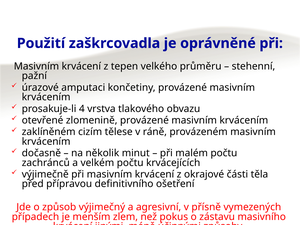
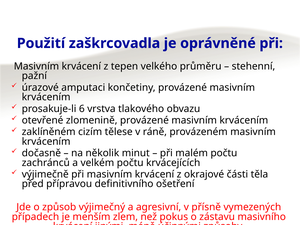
4: 4 -> 6 (82, 109)
